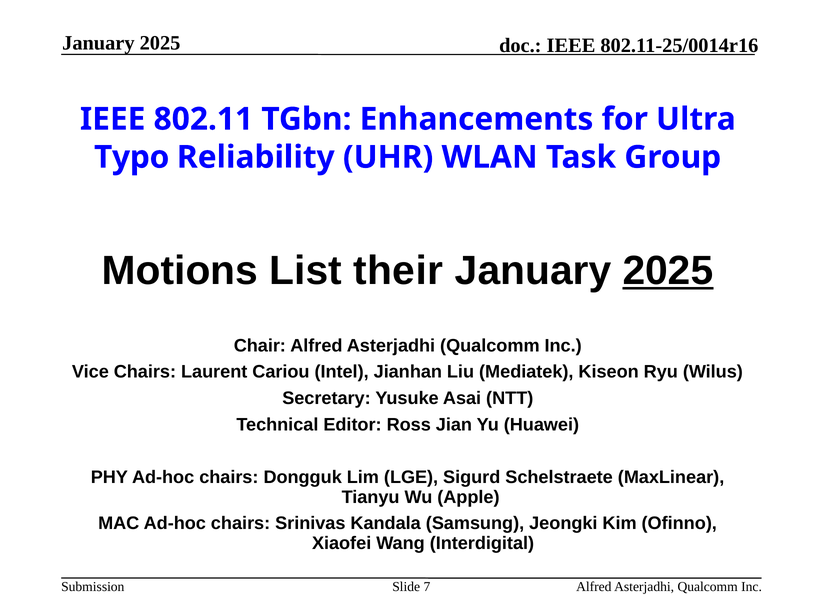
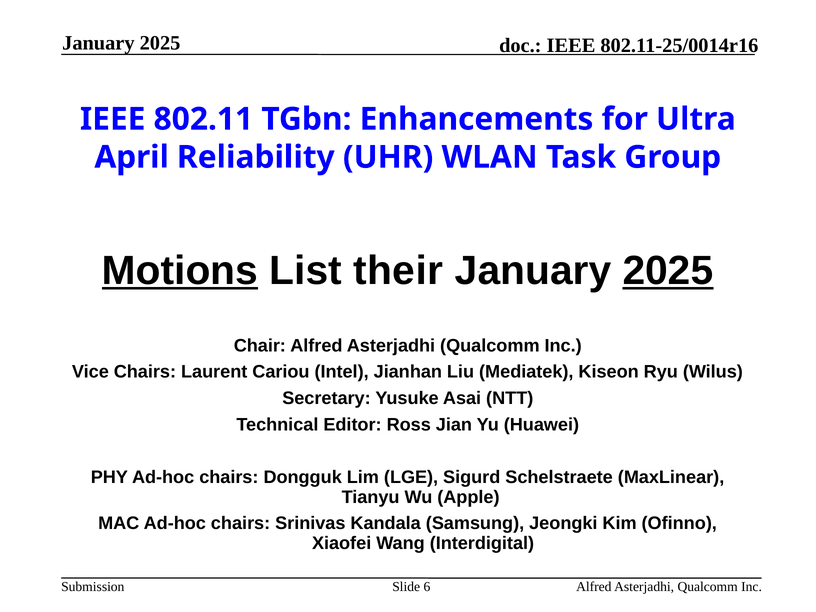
Typo: Typo -> April (132, 157)
Motions underline: none -> present (180, 271)
7: 7 -> 6 (427, 587)
